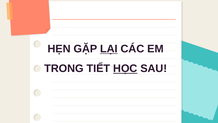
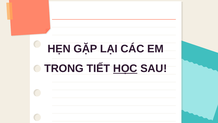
LẠI underline: present -> none (109, 49)
